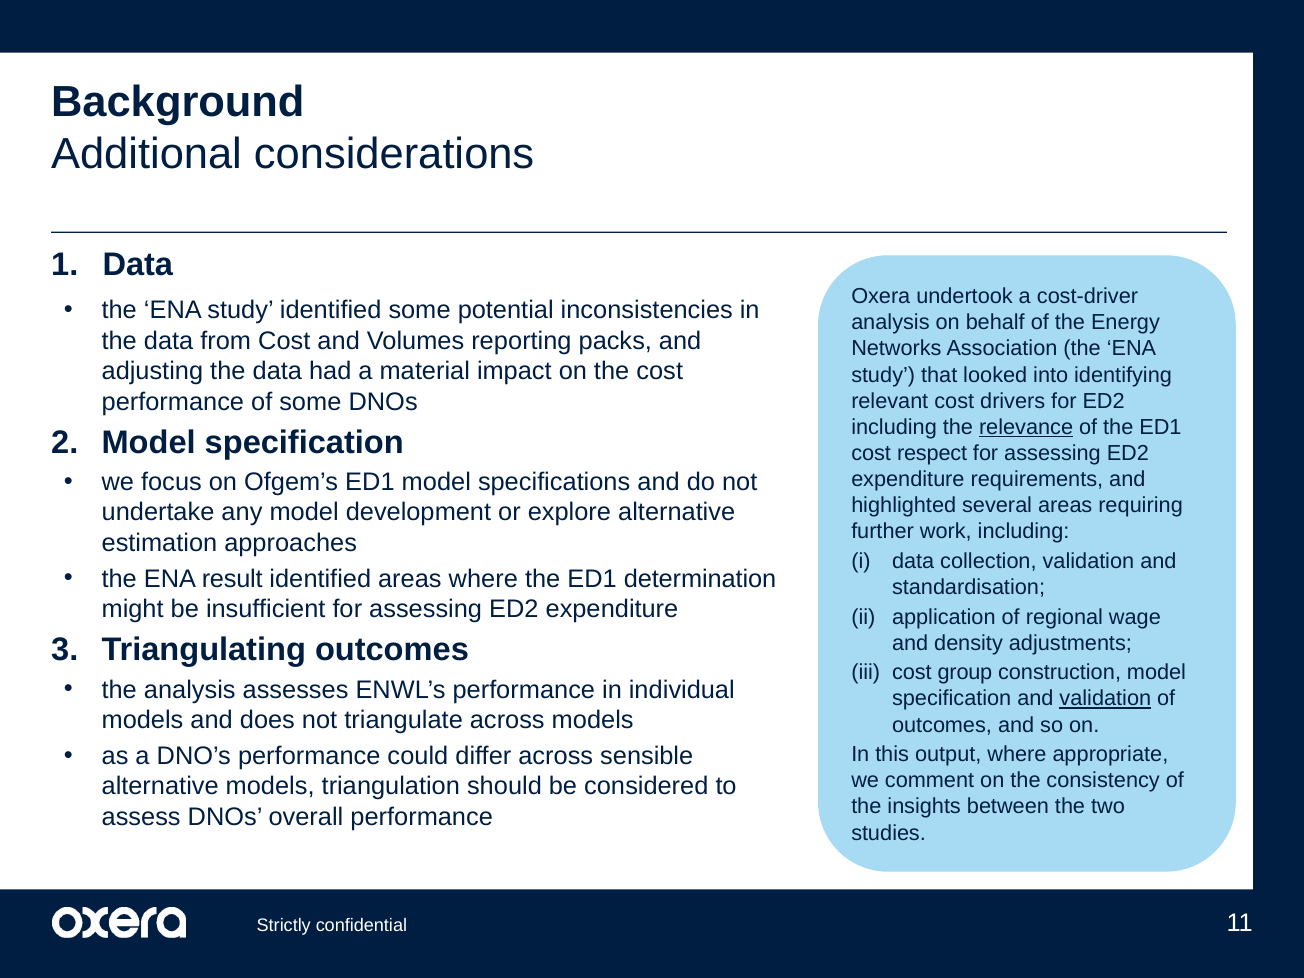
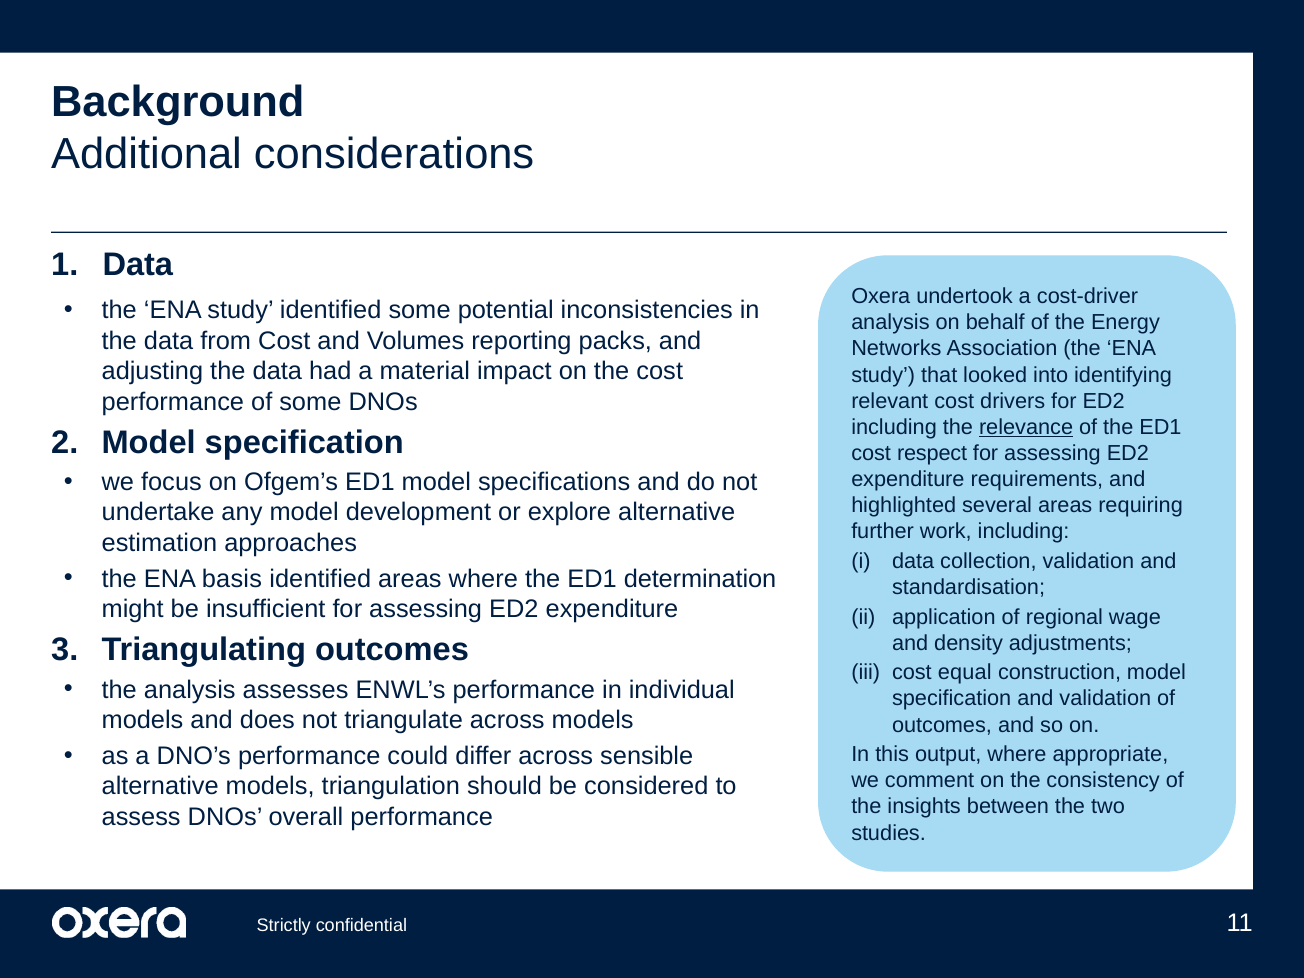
result: result -> basis (232, 579)
group: group -> equal (965, 673)
validation underline: present -> none (1105, 699)
